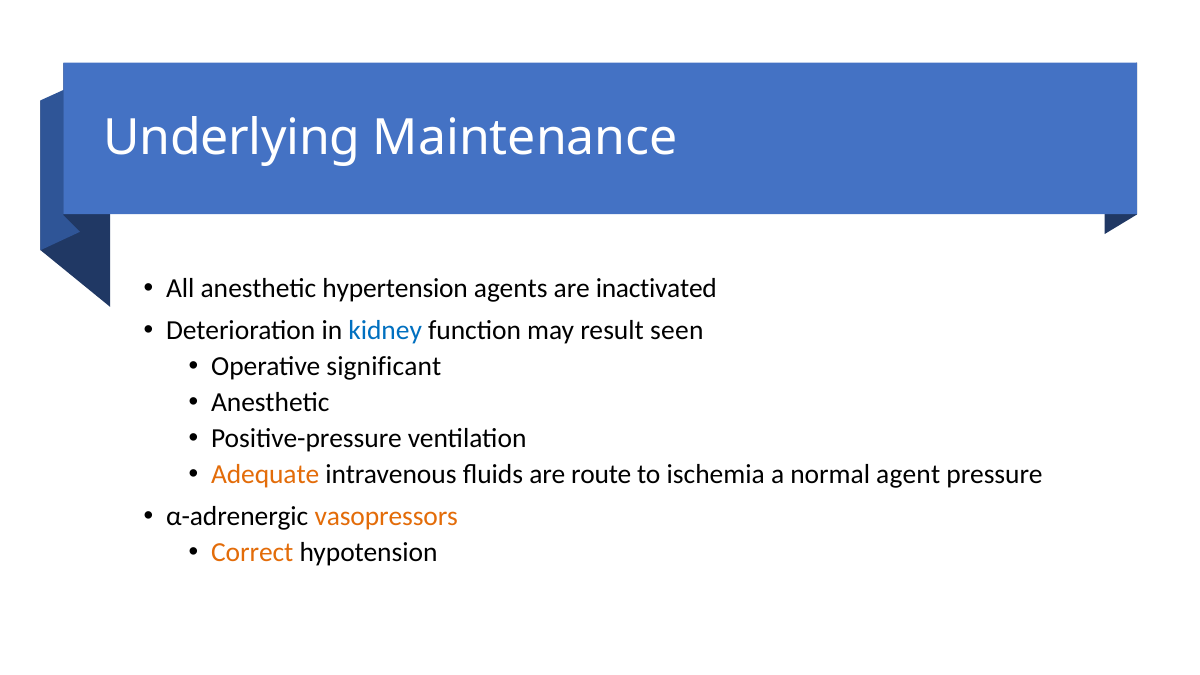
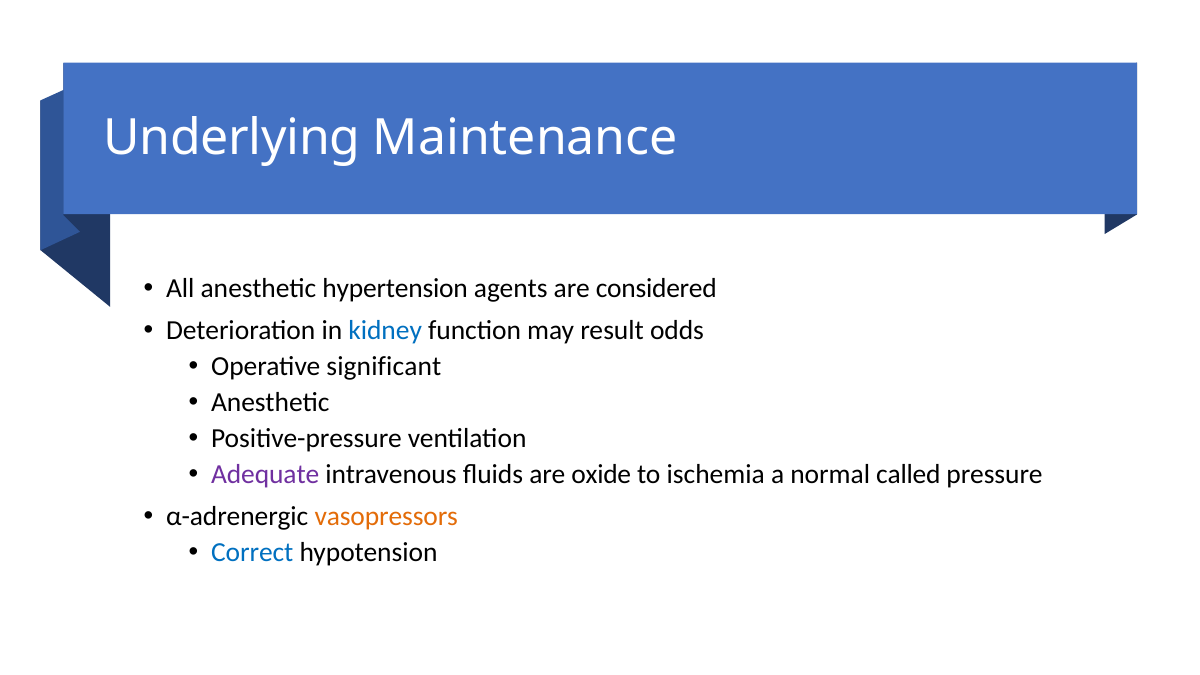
inactivated: inactivated -> considered (656, 289)
seen: seen -> odds (677, 331)
Adequate colour: orange -> purple (265, 474)
route: route -> oxide (601, 474)
agent: agent -> called (908, 474)
Correct colour: orange -> blue (252, 552)
